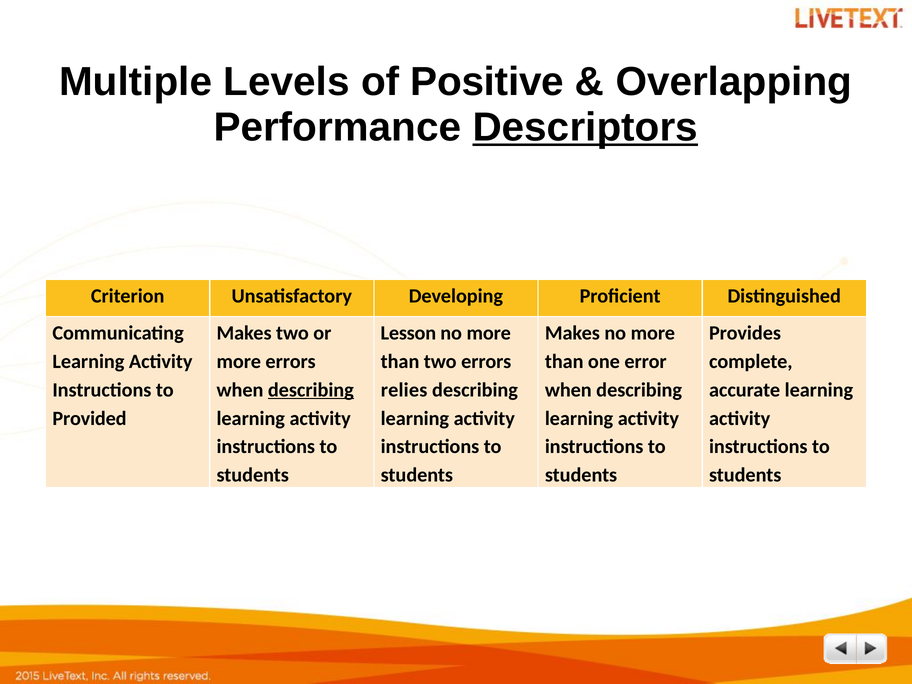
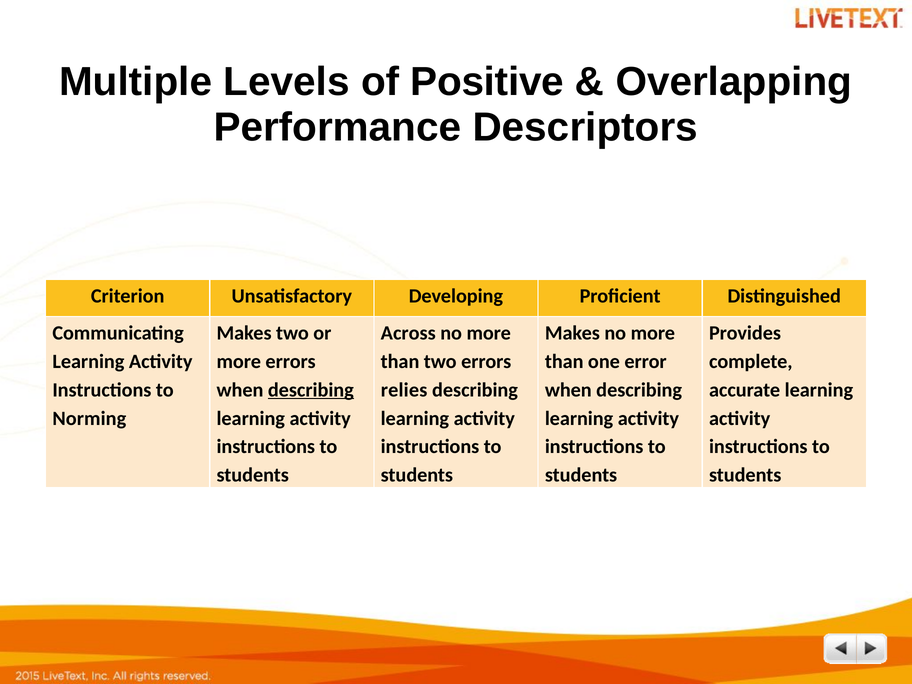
Descriptors underline: present -> none (585, 127)
Lesson: Lesson -> Across (408, 333)
Provided: Provided -> Norming (89, 418)
